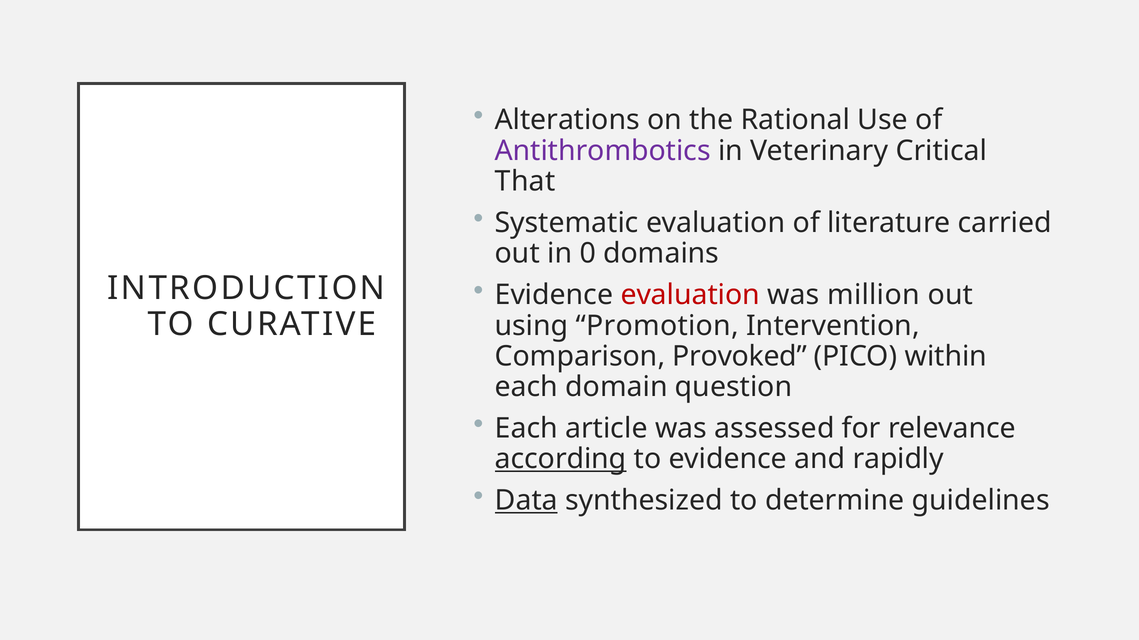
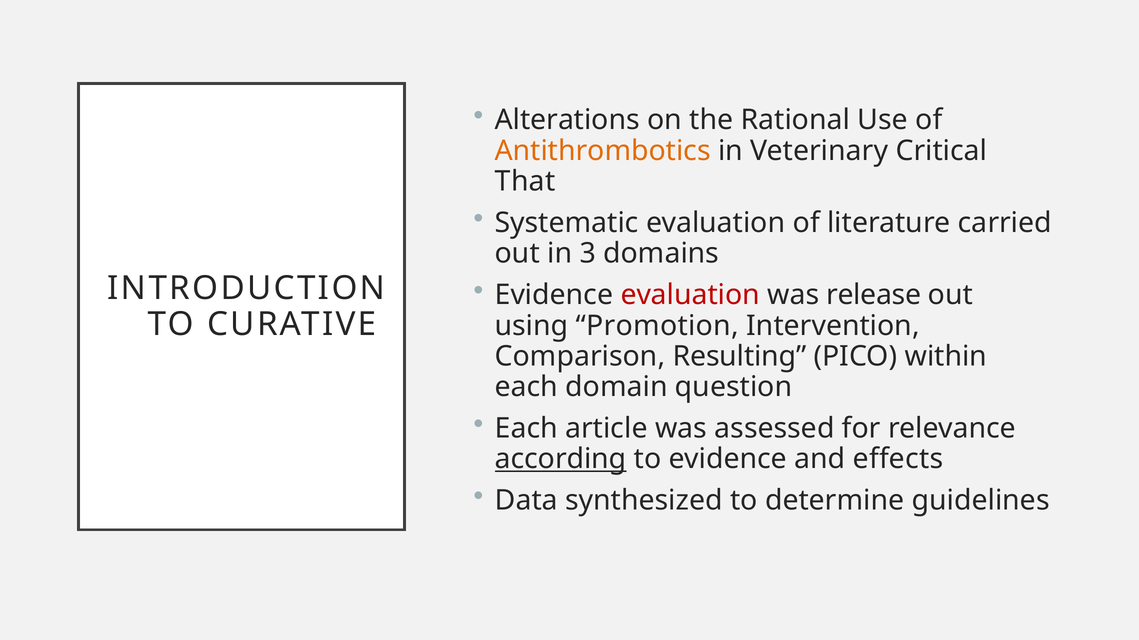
Antithrombotics colour: purple -> orange (603, 151)
0: 0 -> 3 (588, 254)
million: million -> release (874, 295)
Provoked: Provoked -> Resulting (739, 357)
rapidly: rapidly -> effects (898, 460)
Data underline: present -> none (526, 501)
